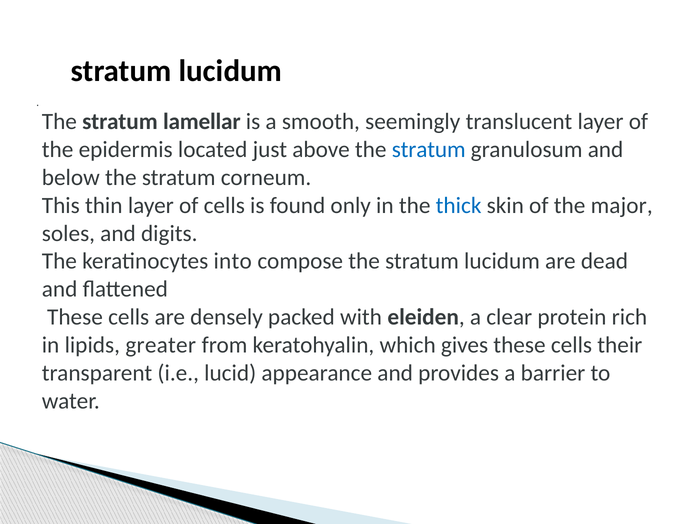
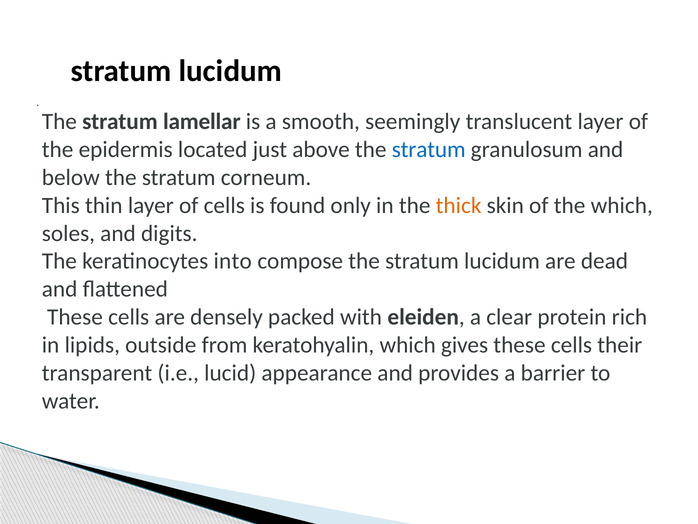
thick colour: blue -> orange (459, 205)
the major: major -> which (622, 205)
greater: greater -> outside (161, 345)
